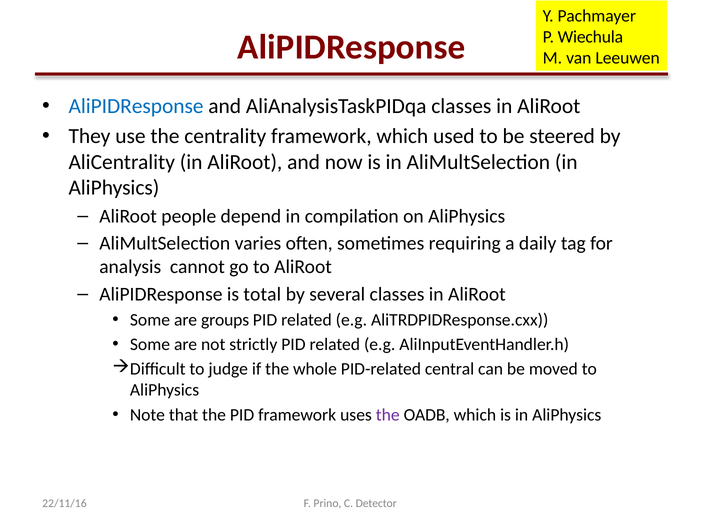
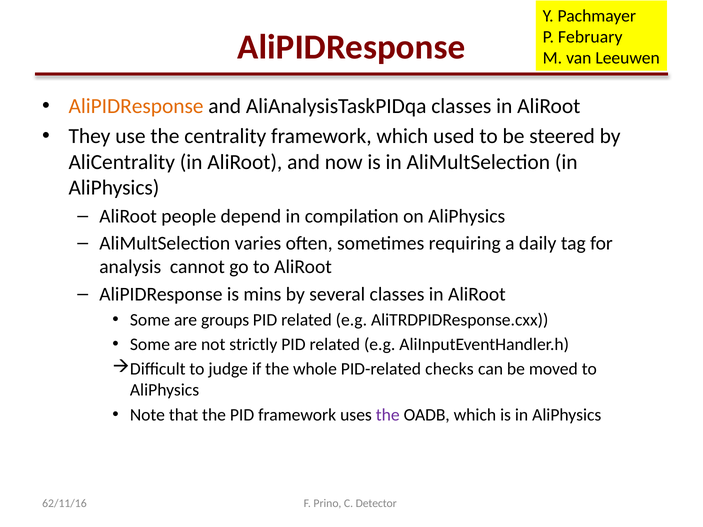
Wiechula: Wiechula -> February (590, 37)
AliPIDResponse colour: blue -> orange (136, 106)
total: total -> mins (262, 294)
central: central -> checks (449, 369)
22/11/16: 22/11/16 -> 62/11/16 (64, 504)
